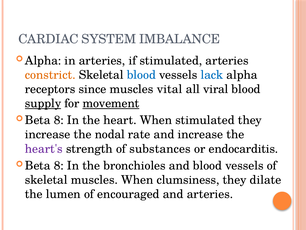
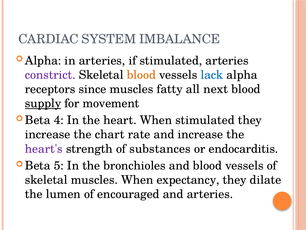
constrict colour: orange -> purple (50, 75)
blood colour: blue -> orange (141, 75)
vital: vital -> fatty (170, 89)
viral: viral -> next (216, 89)
movement underline: present -> none (111, 103)
8: 8 -> 4 (59, 120)
nodal: nodal -> chart (110, 134)
8: 8 -> 5 (59, 165)
clumsiness: clumsiness -> expectancy (188, 180)
